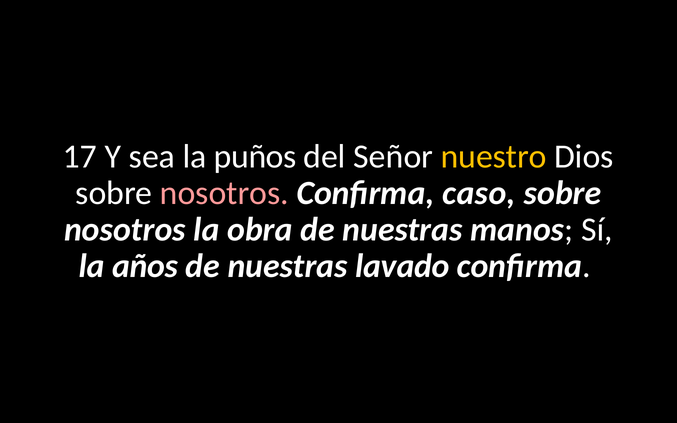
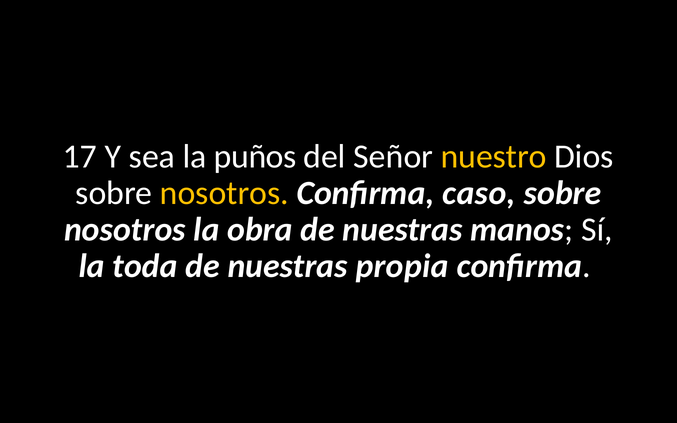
nosotros colour: pink -> yellow (224, 193)
años: años -> toda (145, 266)
lavado: lavado -> propia (402, 266)
